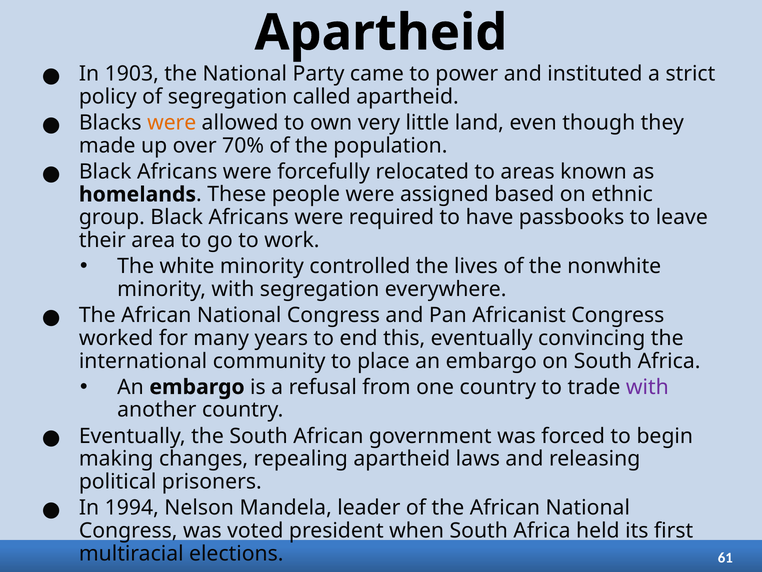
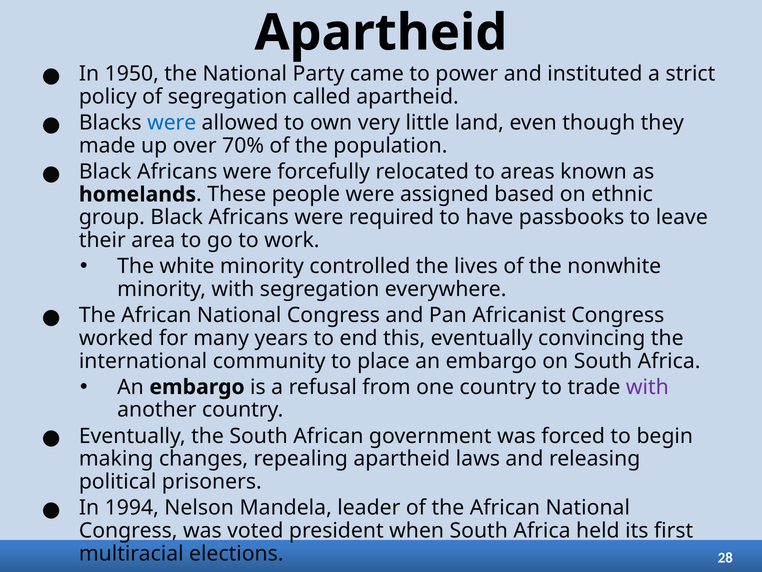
1903: 1903 -> 1950 (132, 74)
were colour: orange -> blue (172, 123)
61: 61 -> 28 (725, 557)
